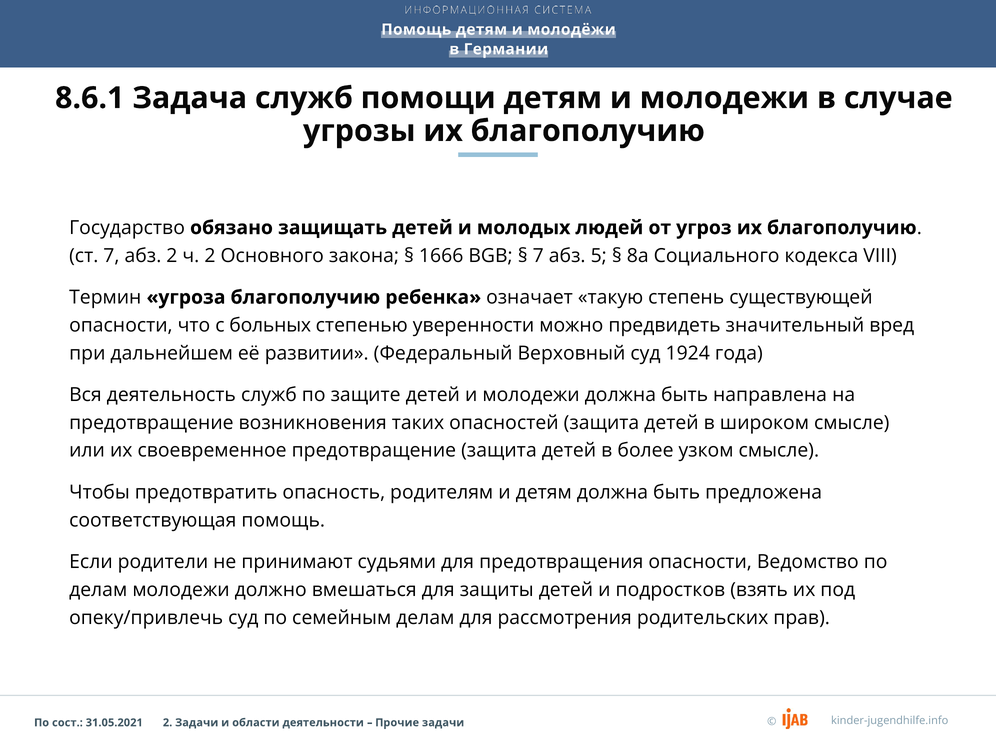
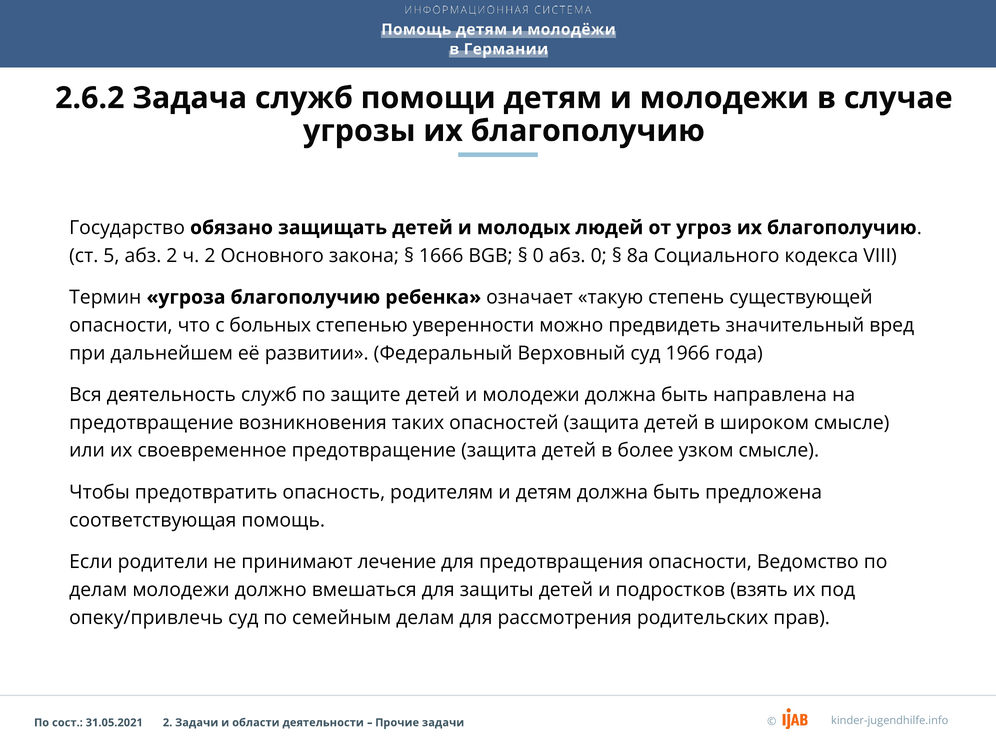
8.6.1: 8.6.1 -> 2.6.2 (90, 98)
ст 7: 7 -> 5 (111, 256)
7: 7 -> 0 (538, 256)
абз 5: 5 -> 0 (599, 256)
1924: 1924 -> 1966 (688, 353)
судьями: судьями -> лечение (397, 562)
